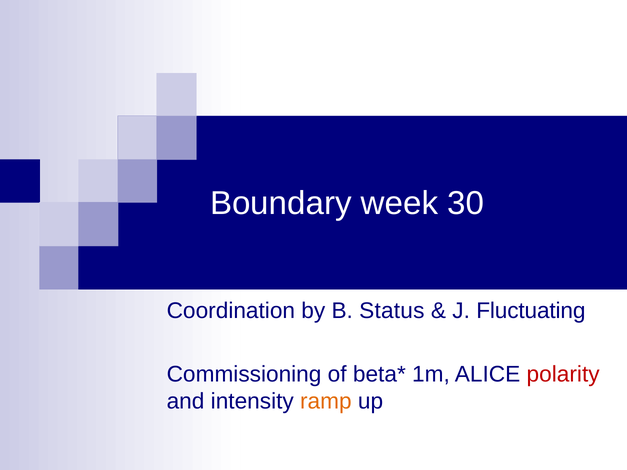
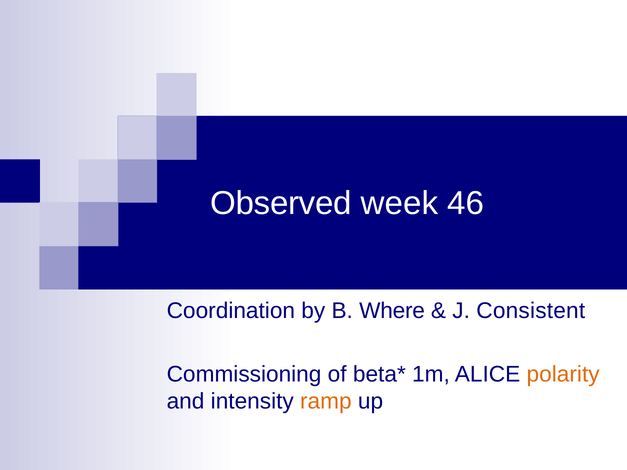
Boundary: Boundary -> Observed (281, 203)
30: 30 -> 46 (466, 203)
Status: Status -> Where (392, 311)
Fluctuating: Fluctuating -> Consistent (531, 311)
polarity colour: red -> orange (563, 374)
